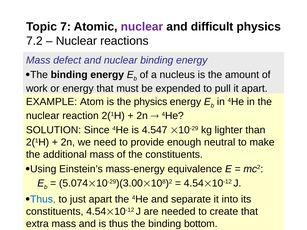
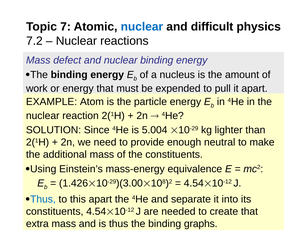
nuclear colour: purple -> blue (142, 27)
the physics: physics -> particle (150, 102)
4.547: 4.547 -> 5.004 (155, 130)
5.074: 5.074 -> 1.426 (74, 183)
just: just -> this (78, 199)
bottom: bottom -> graphs (201, 224)
